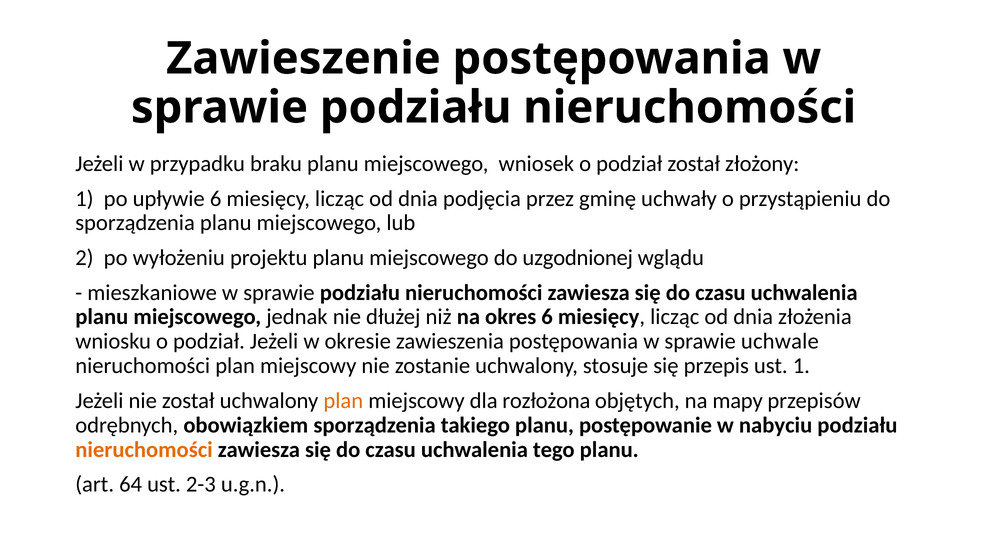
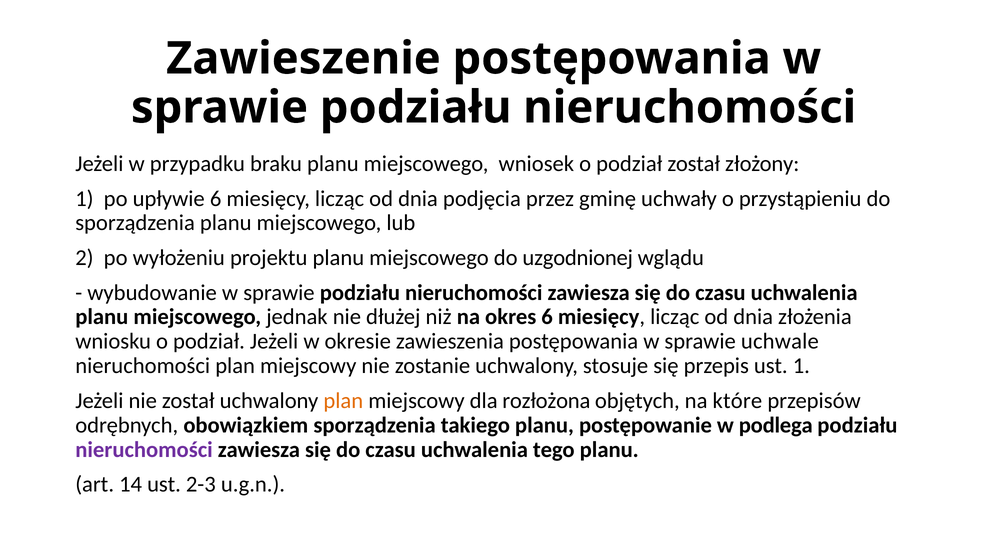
mieszkaniowe: mieszkaniowe -> wybudowanie (152, 292)
mapy: mapy -> które (737, 400)
nabyciu: nabyciu -> podlega (776, 425)
nieruchomości colour: orange -> purple (144, 449)
64: 64 -> 14 (131, 484)
